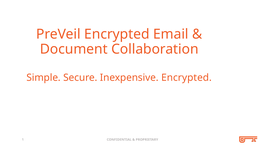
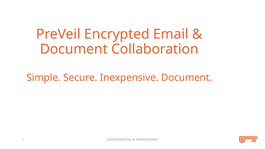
Inexpensive Encrypted: Encrypted -> Document (187, 78)
